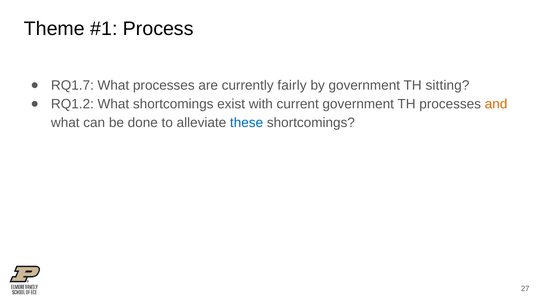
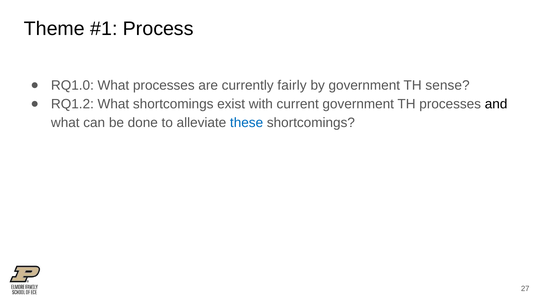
RQ1.7: RQ1.7 -> RQ1.0 (72, 85)
sitting: sitting -> sense (448, 85)
and colour: orange -> black (496, 104)
